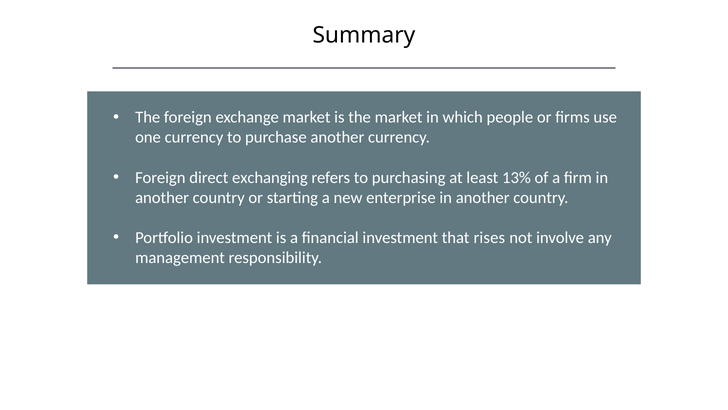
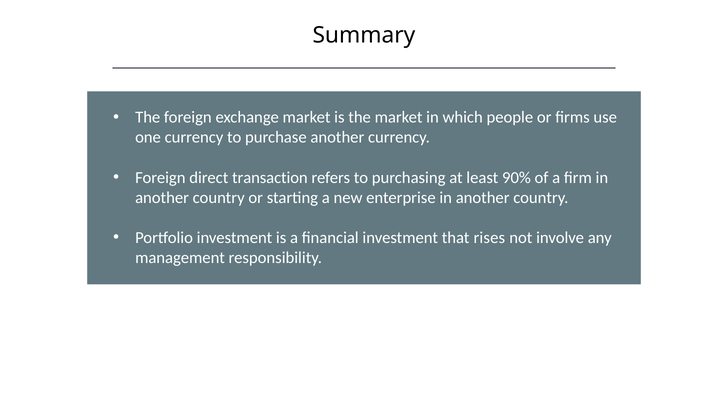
exchanging: exchanging -> transaction (270, 177)
13%: 13% -> 90% (516, 177)
